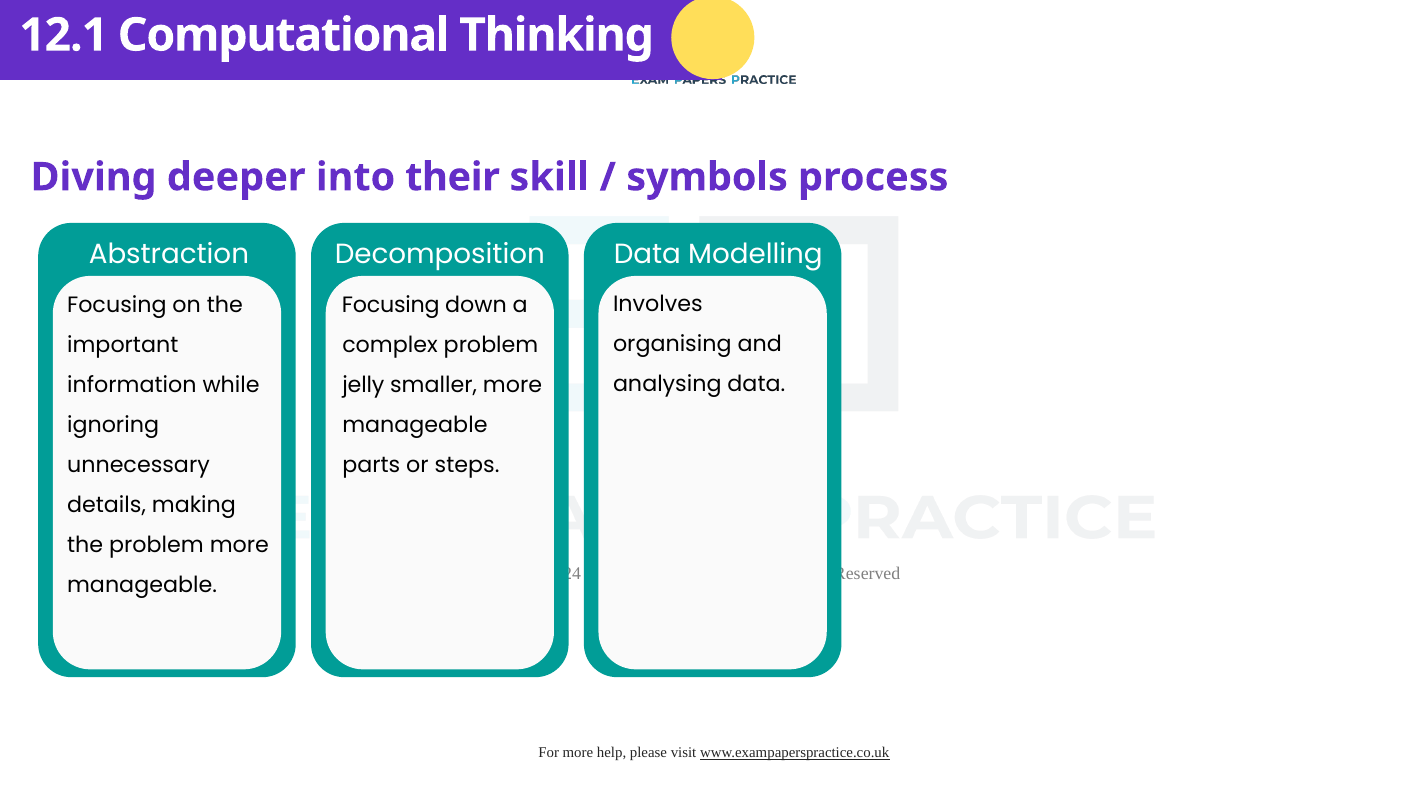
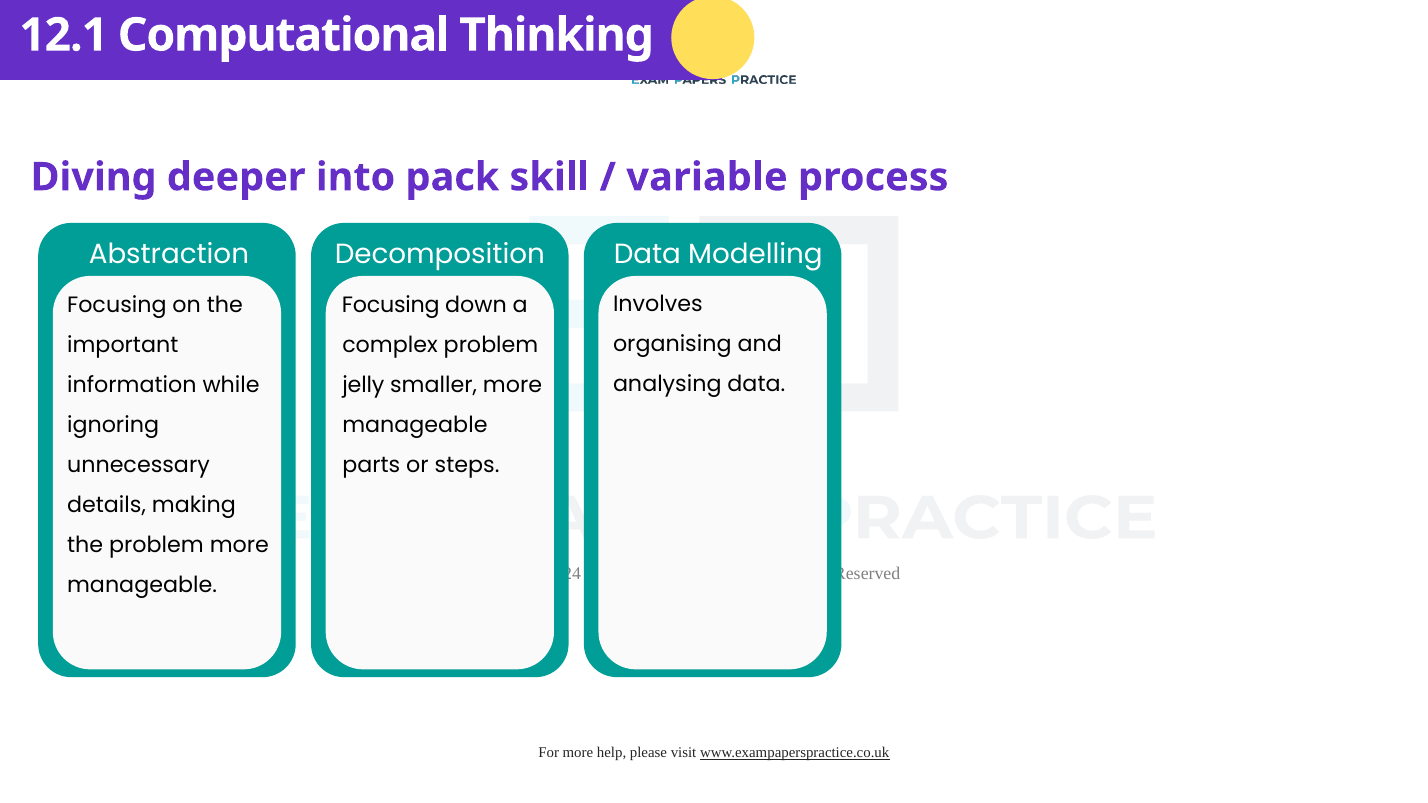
their: their -> pack (452, 177)
symbols: symbols -> variable (707, 177)
